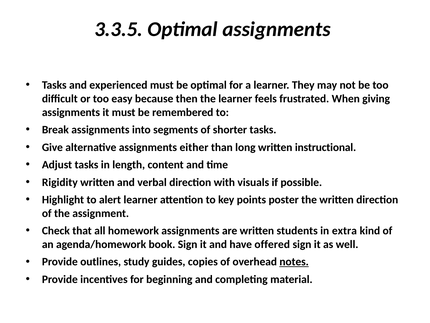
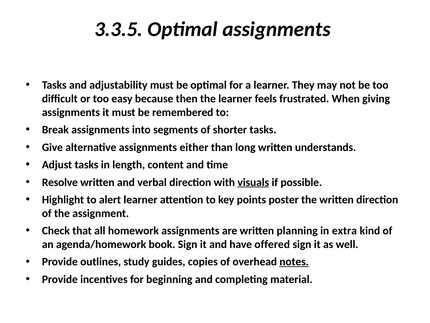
experienced: experienced -> adjustability (118, 85)
instructional: instructional -> understands (326, 147)
Rigidity: Rigidity -> Resolve (60, 182)
visuals underline: none -> present (253, 182)
students: students -> planning (297, 230)
